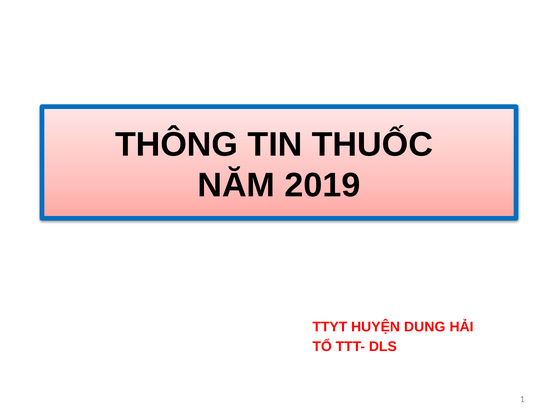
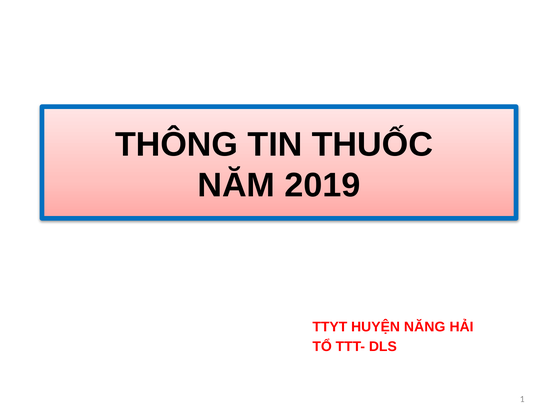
DUNG: DUNG -> NĂNG (425, 327)
